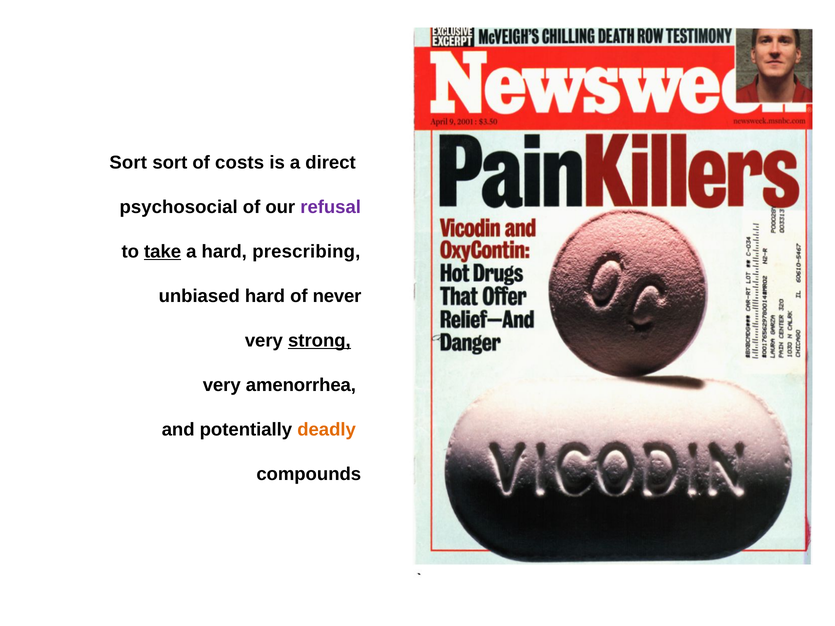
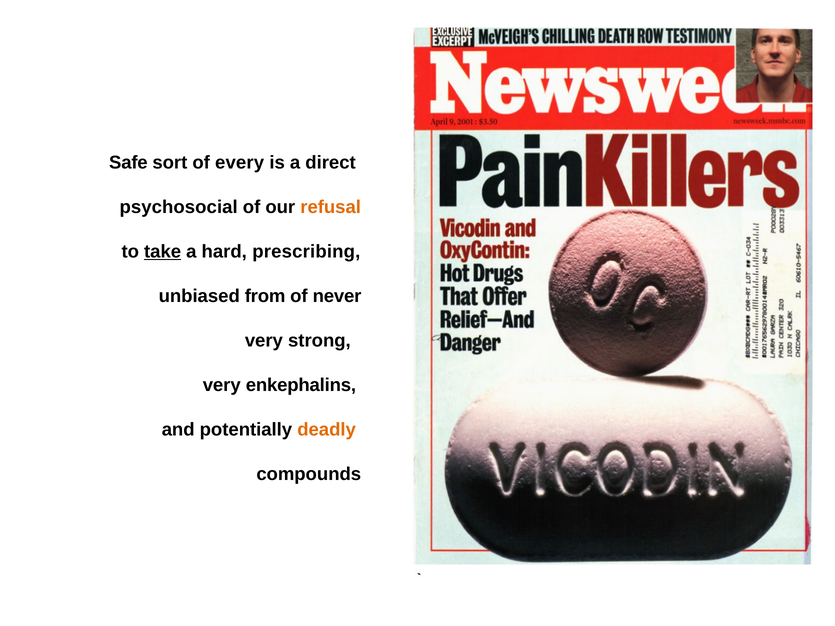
Sort: Sort -> Safe (128, 163)
costs: costs -> every (240, 163)
refusal colour: purple -> orange (331, 207)
unbiased hard: hard -> from (265, 296)
strong underline: present -> none (319, 341)
amenorrhea: amenorrhea -> enkephalins (301, 385)
